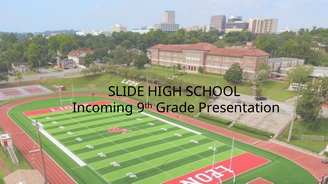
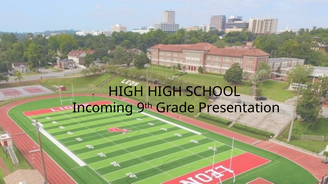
SLIDE: SLIDE -> HIGH (126, 92)
